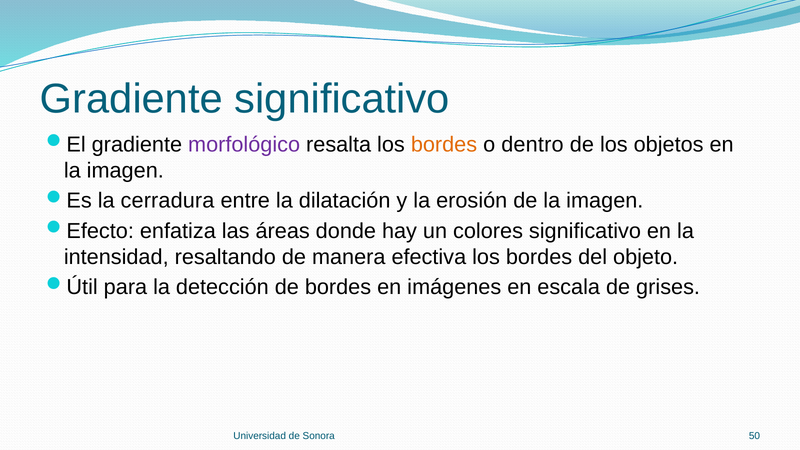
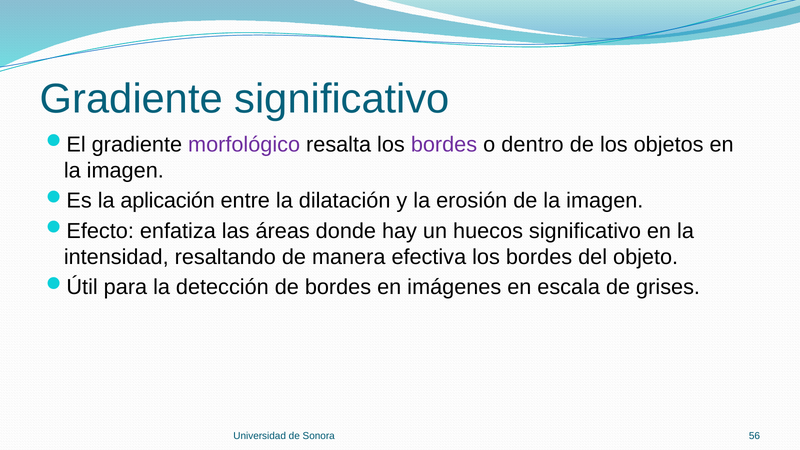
bordes colour: orange -> purple (444, 144)
cerradura: cerradura -> aplicación (168, 201)
colores: colores -> huecos (488, 231)
50: 50 -> 56 (754, 436)
